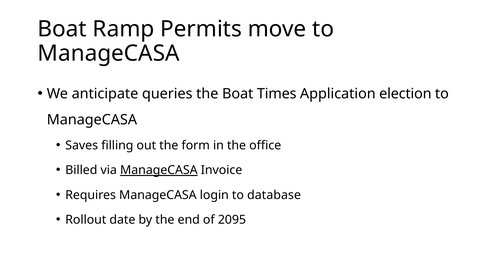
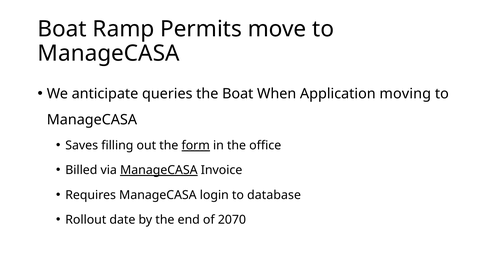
Times: Times -> When (277, 94)
election: election -> moving (405, 94)
form underline: none -> present (196, 146)
2095: 2095 -> 2070 (232, 220)
